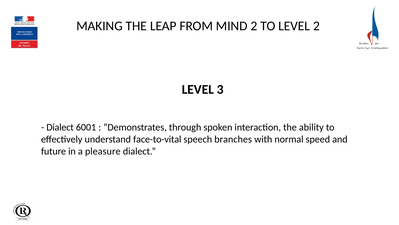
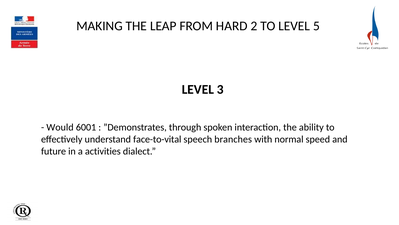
MIND: MIND -> HARD (232, 26)
LEVEL 2: 2 -> 5 (316, 26)
Dialect: Dialect -> Would (60, 127)
pleasure: pleasure -> activities (103, 151)
